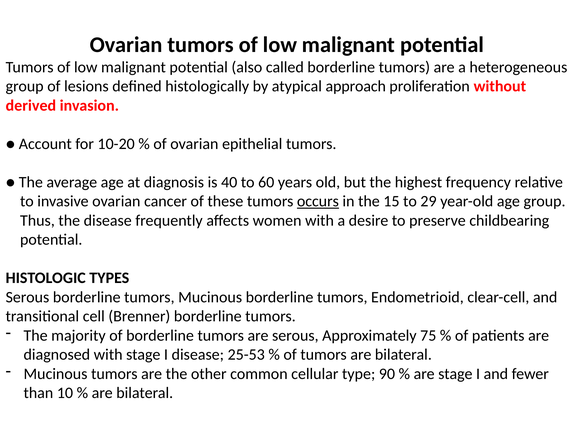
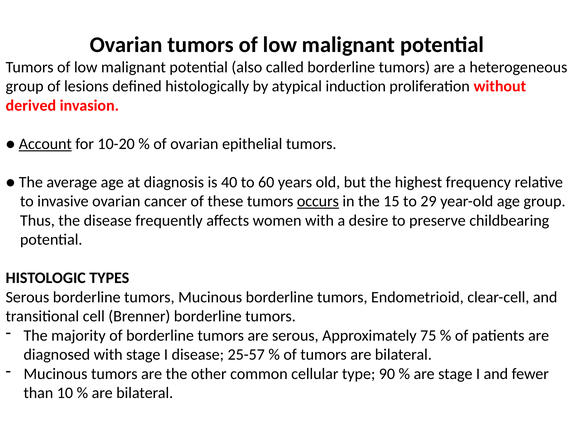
approach: approach -> induction (356, 86)
Account underline: none -> present (45, 144)
25-53: 25-53 -> 25-57 (246, 354)
